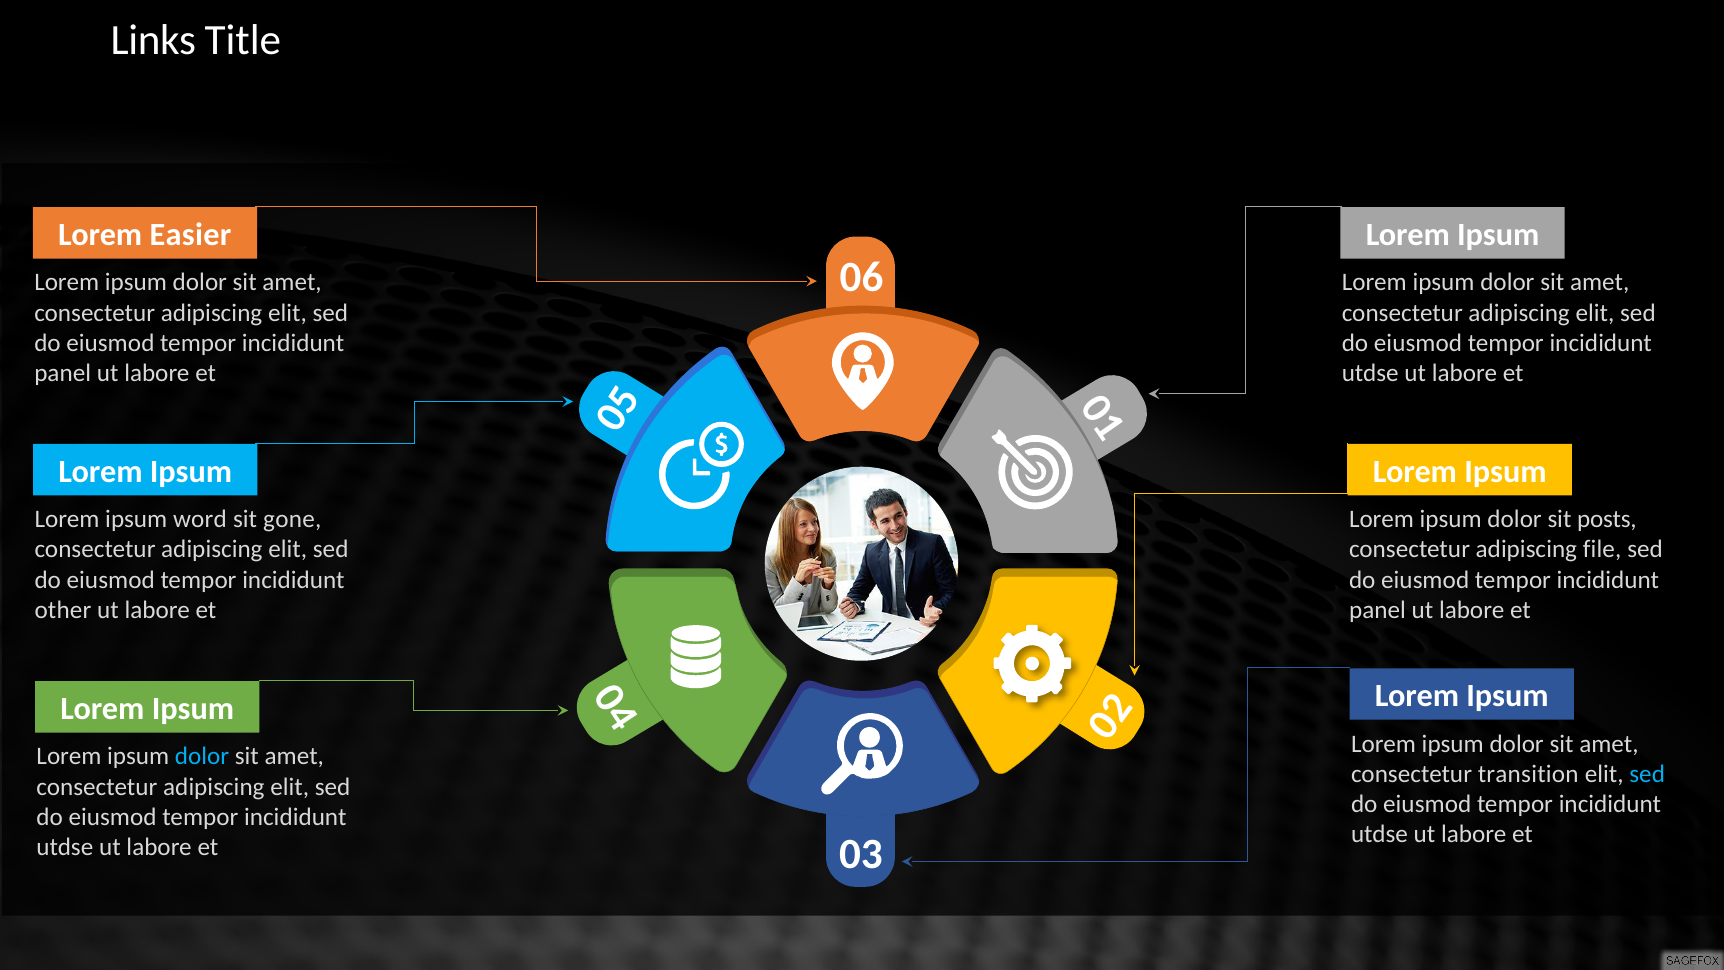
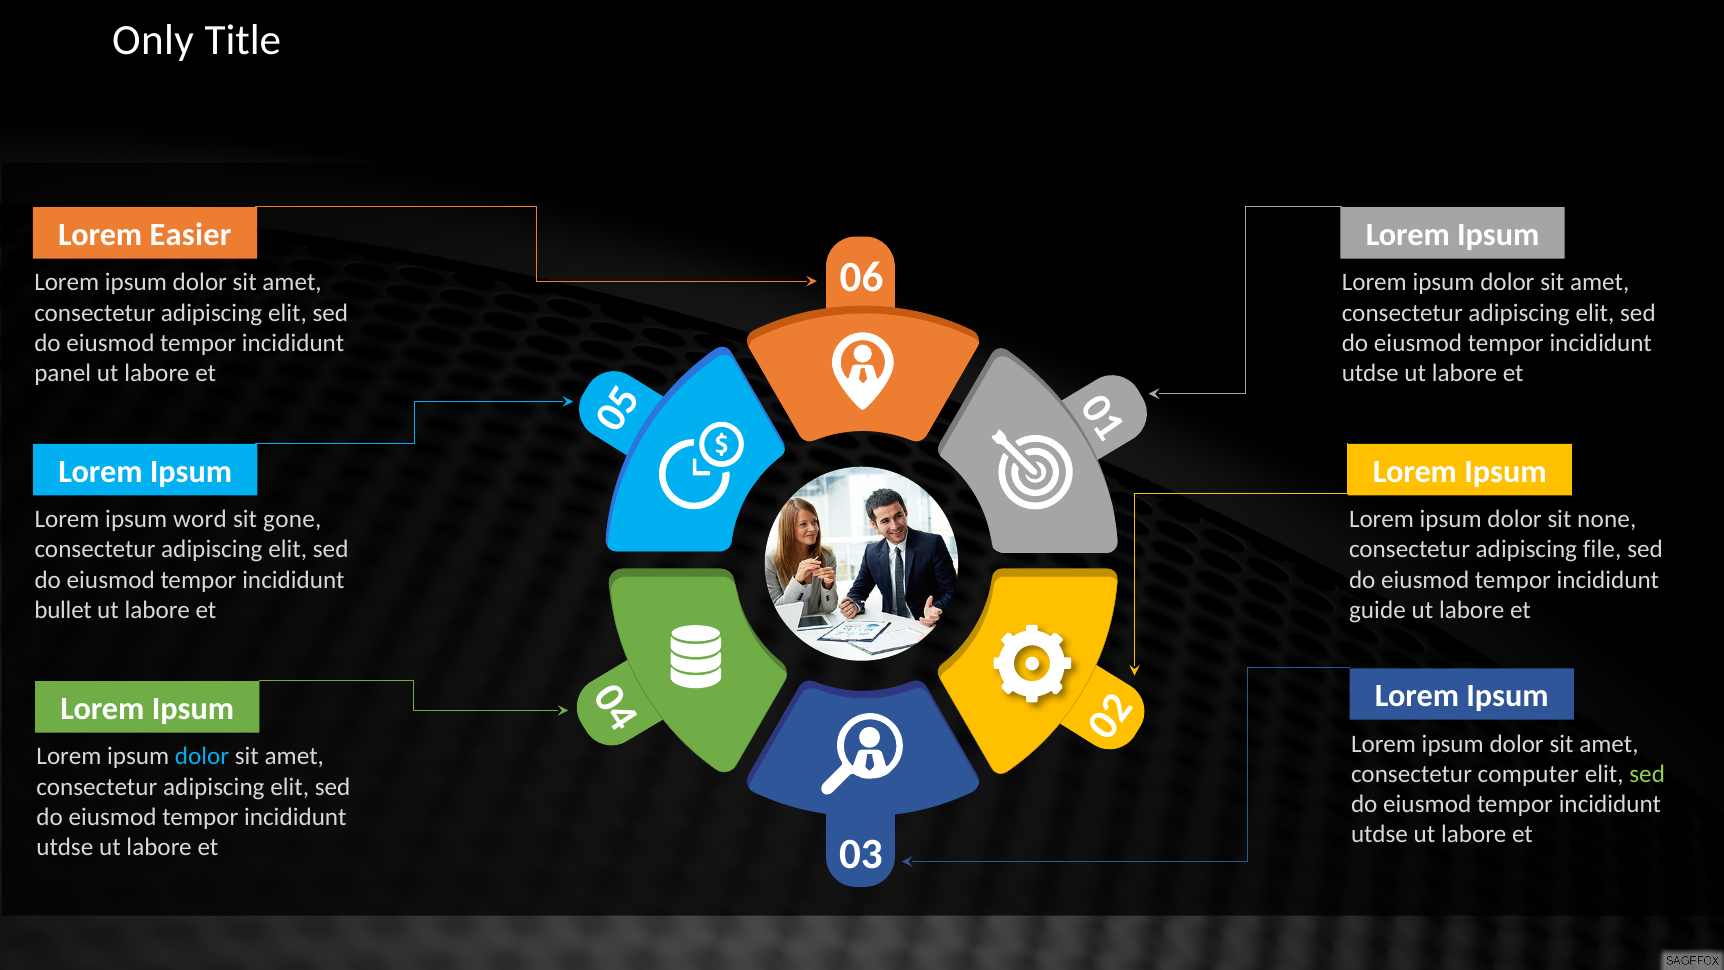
Links: Links -> Only (153, 41)
posts: posts -> none (1607, 519)
other: other -> bullet (63, 610)
panel: panel -> guide (1377, 610)
transition: transition -> computer (1528, 774)
sed colour: light blue -> light green (1647, 774)
